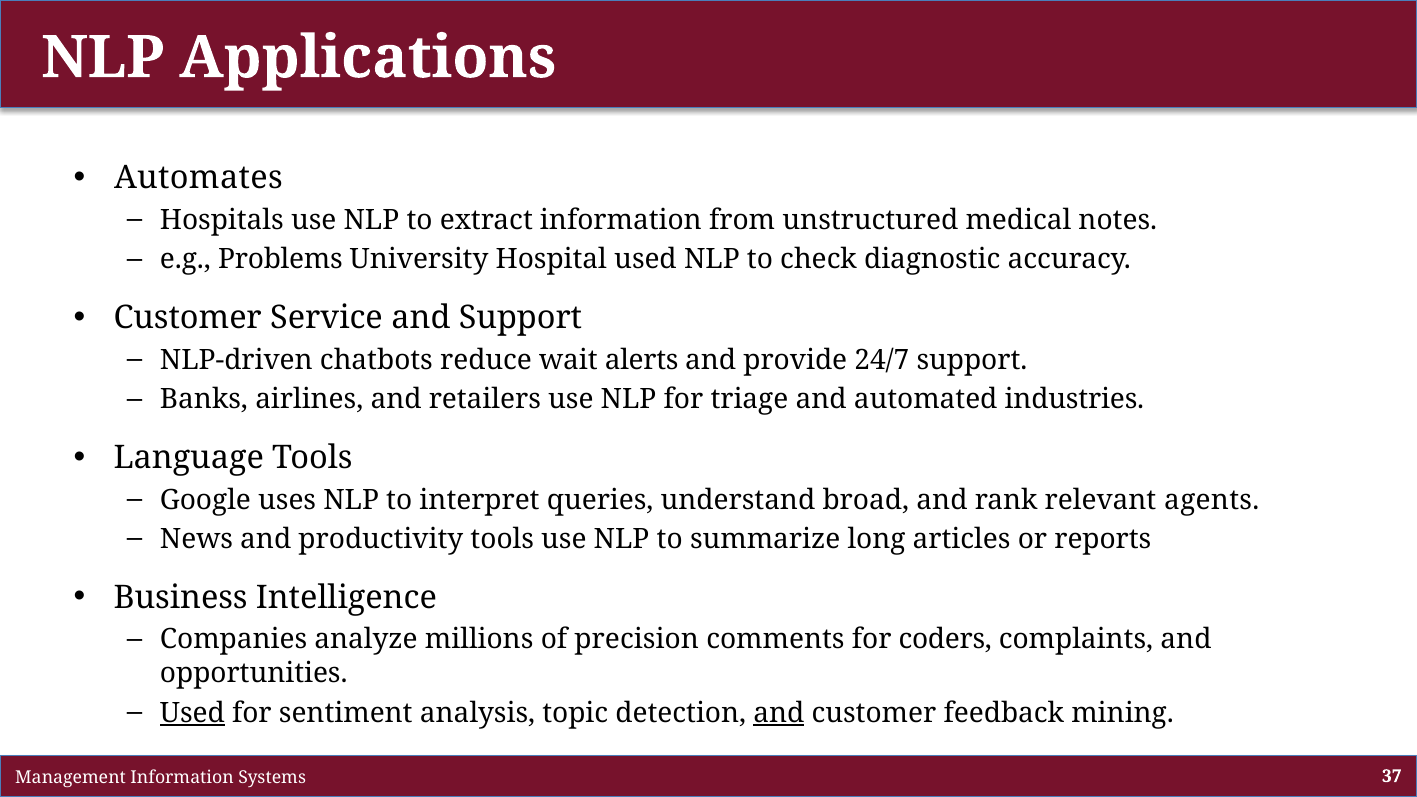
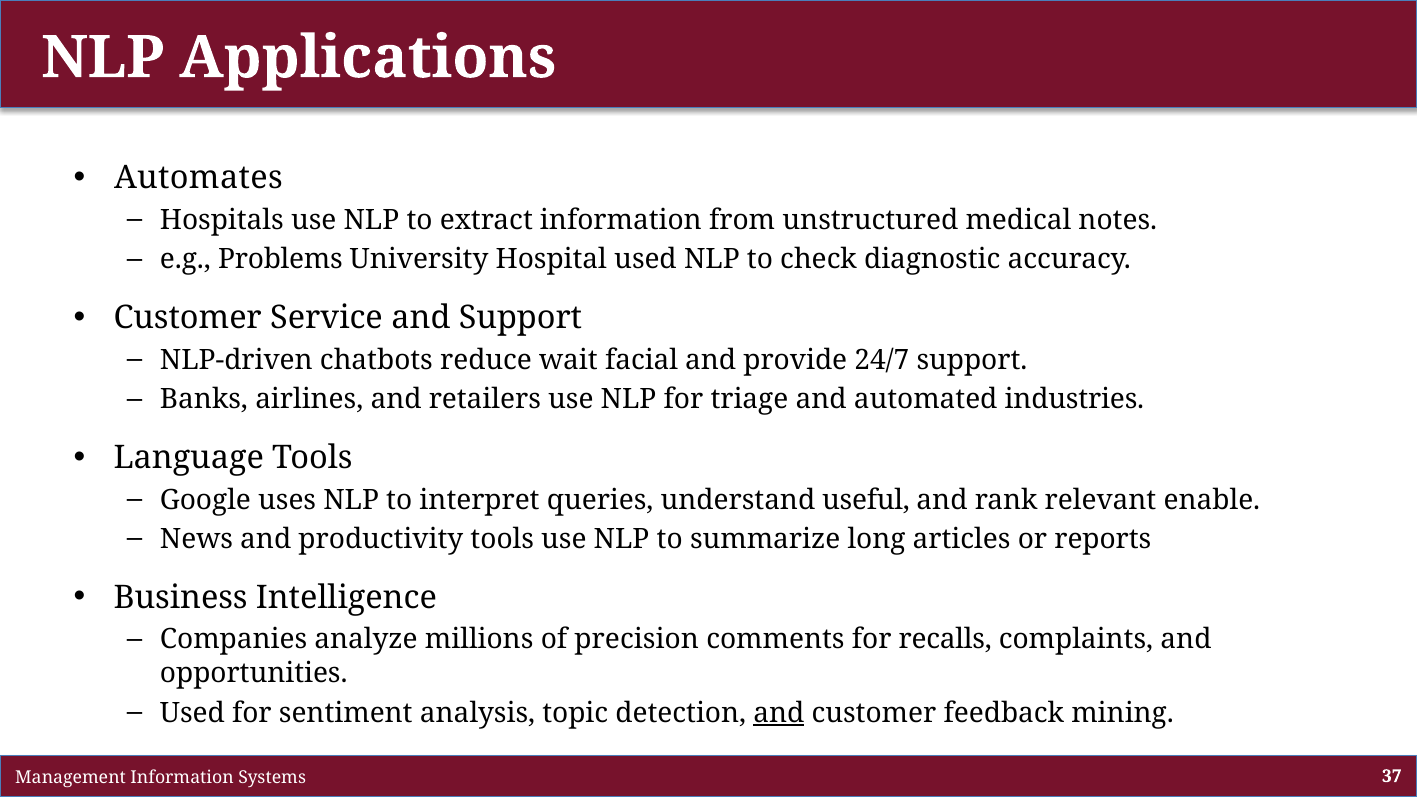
alerts: alerts -> facial (642, 360)
broad: broad -> useful (866, 500)
agents: agents -> enable (1212, 500)
coders: coders -> recalls (945, 640)
Used underline: present -> none (192, 713)
